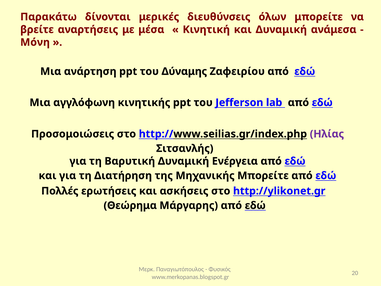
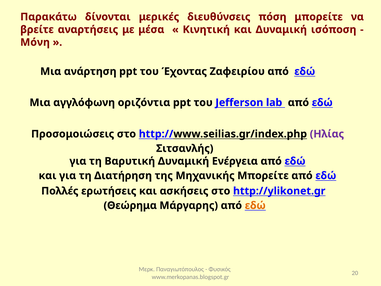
όλων: όλων -> πόση (273, 17)
ανάμεσα: ανάμεσα -> ισόποση (334, 30)
Δύναμης: Δύναμης -> Έχοντας (184, 71)
κινητικής: κινητικής -> οριζόντια (144, 102)
εδώ colour: black -> orange (255, 205)
